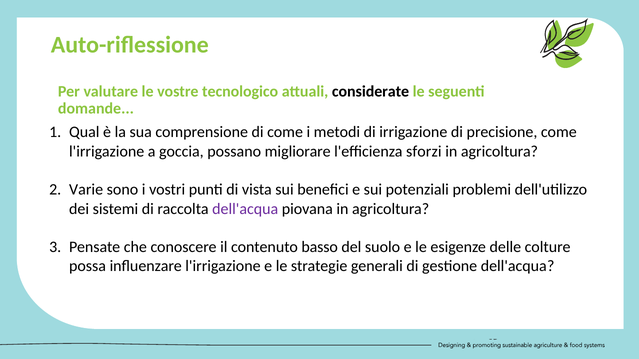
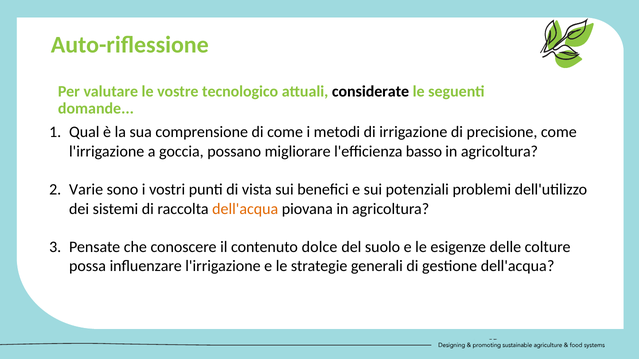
sforzi: sforzi -> basso (424, 152)
dell'acqua colour: purple -> orange (245, 209)
basso: basso -> dolce (320, 247)
